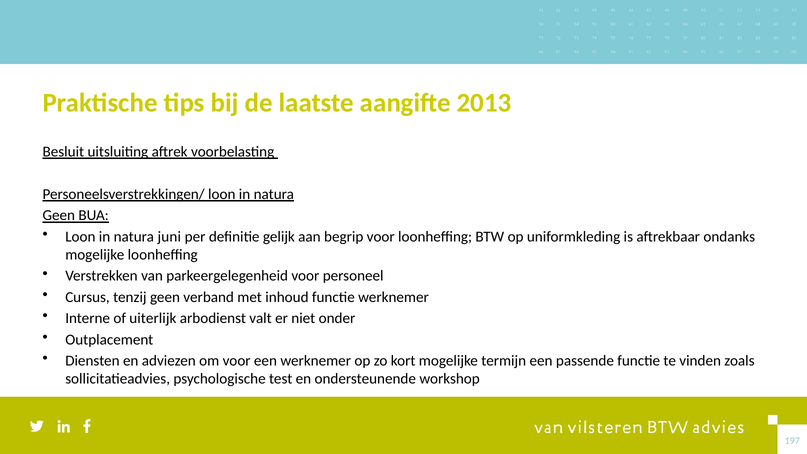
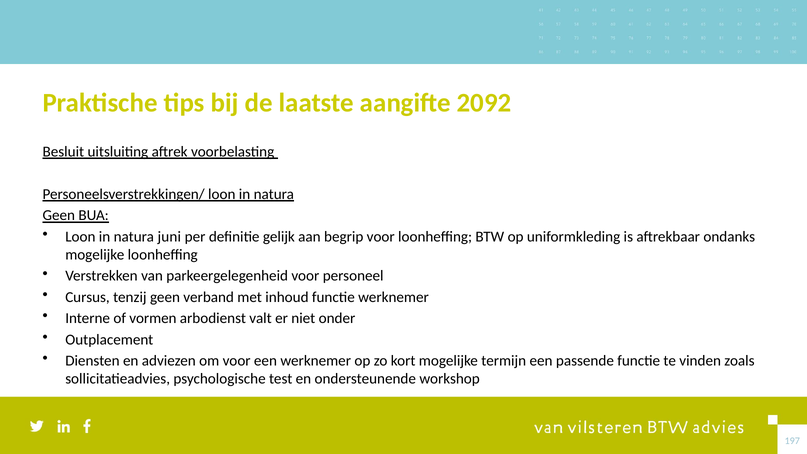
2013: 2013 -> 2092 (484, 103)
uiterlijk: uiterlijk -> vormen (153, 318)
